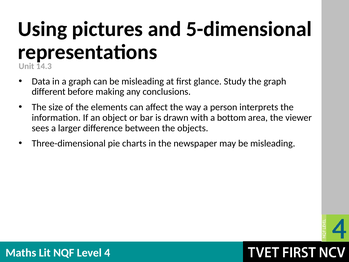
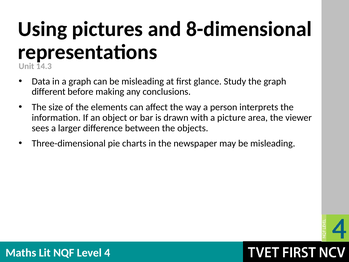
5-dimensional: 5-dimensional -> 8-dimensional (249, 29)
bottom: bottom -> picture (231, 117)
